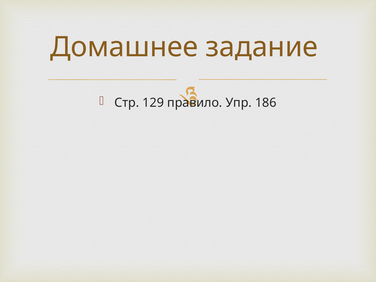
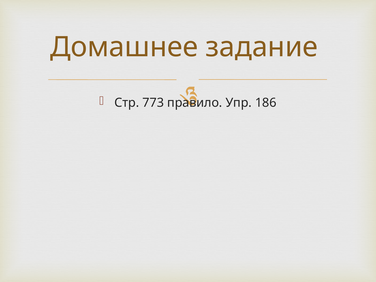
129: 129 -> 773 (153, 103)
